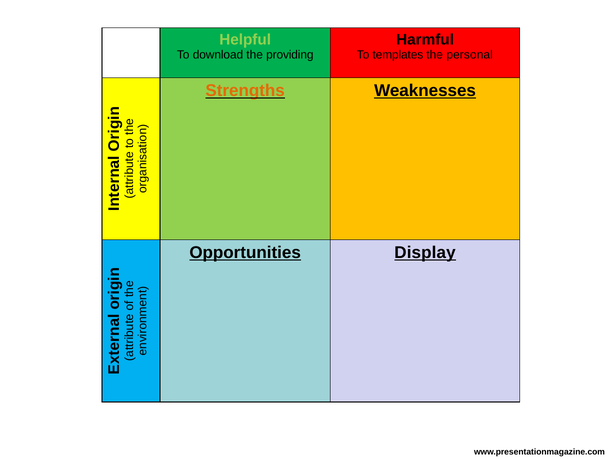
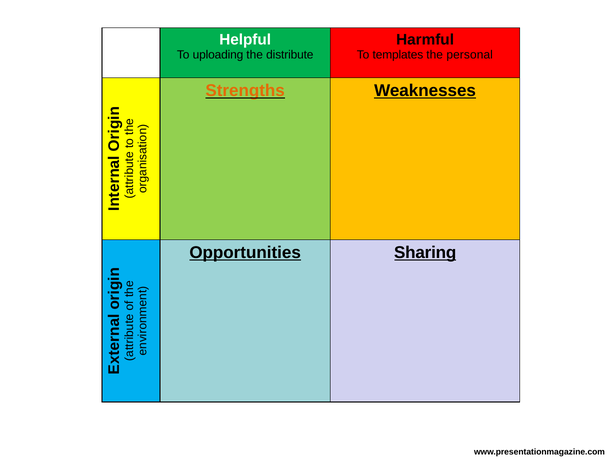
Helpful colour: light green -> white (245, 40)
download: download -> uploading (218, 55)
providing: providing -> distribute (290, 55)
Display: Display -> Sharing (425, 253)
